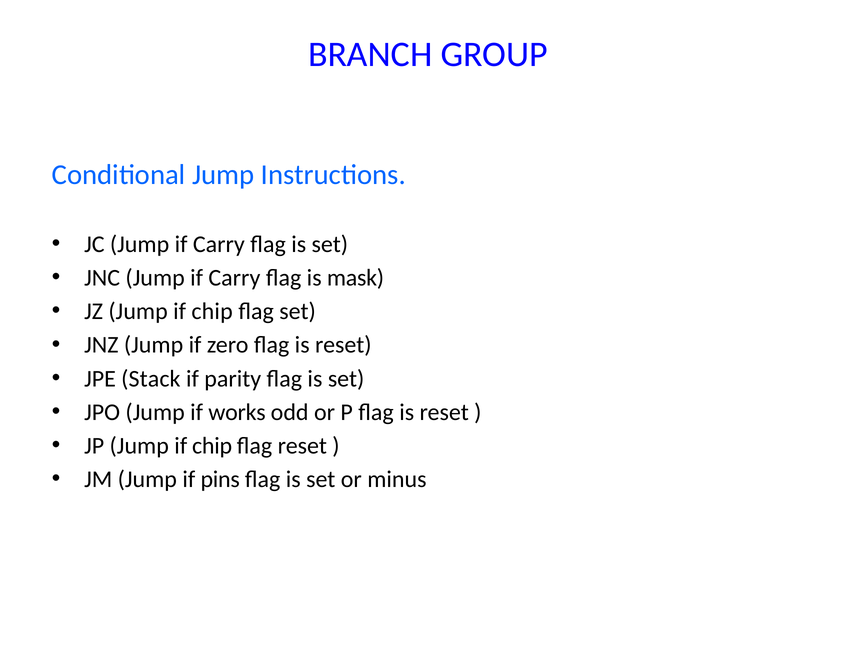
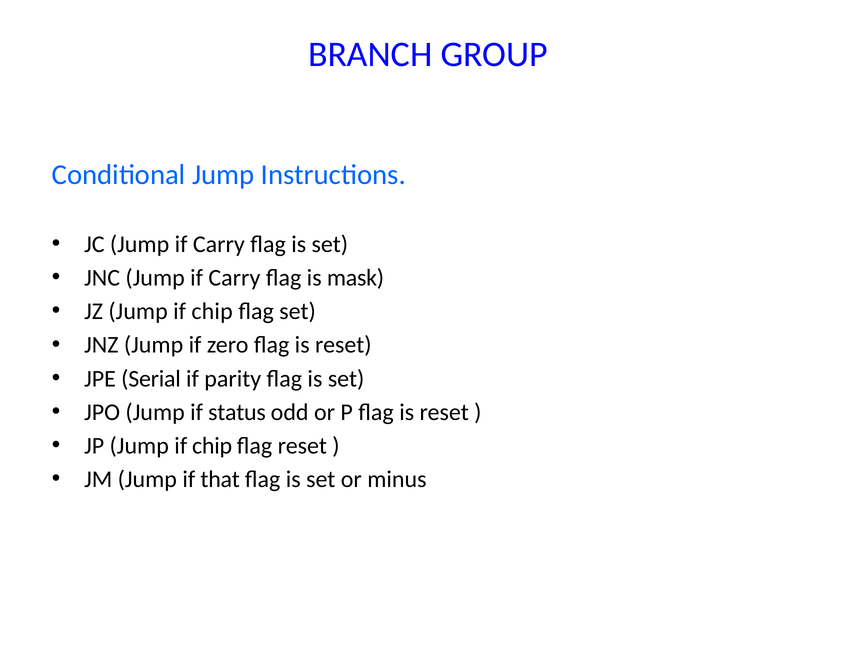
Stack: Stack -> Serial (151, 379)
works: works -> status (237, 412)
pins: pins -> that (220, 480)
